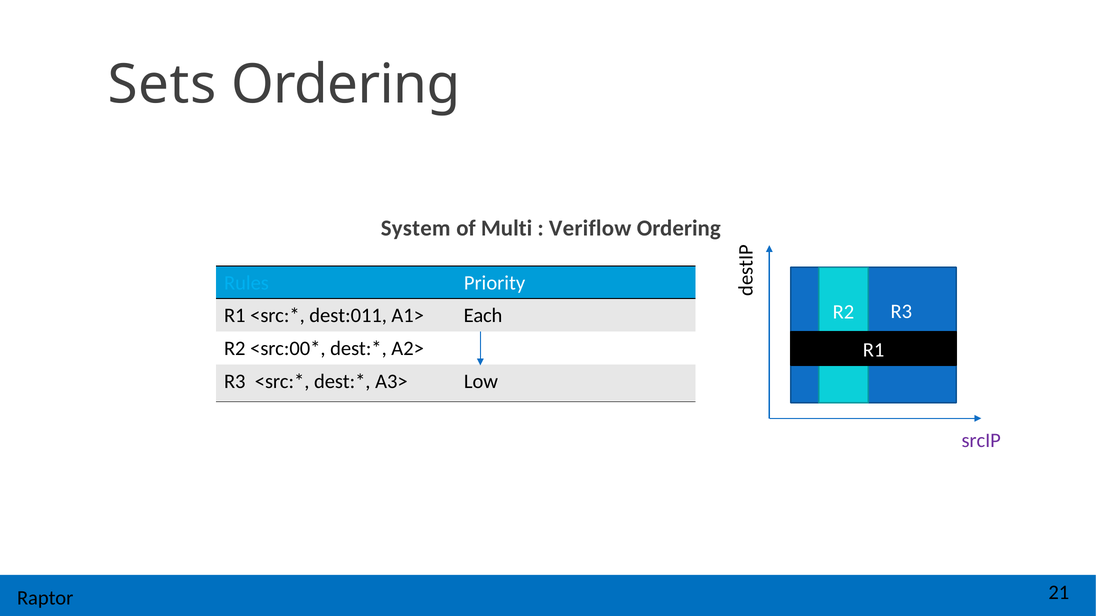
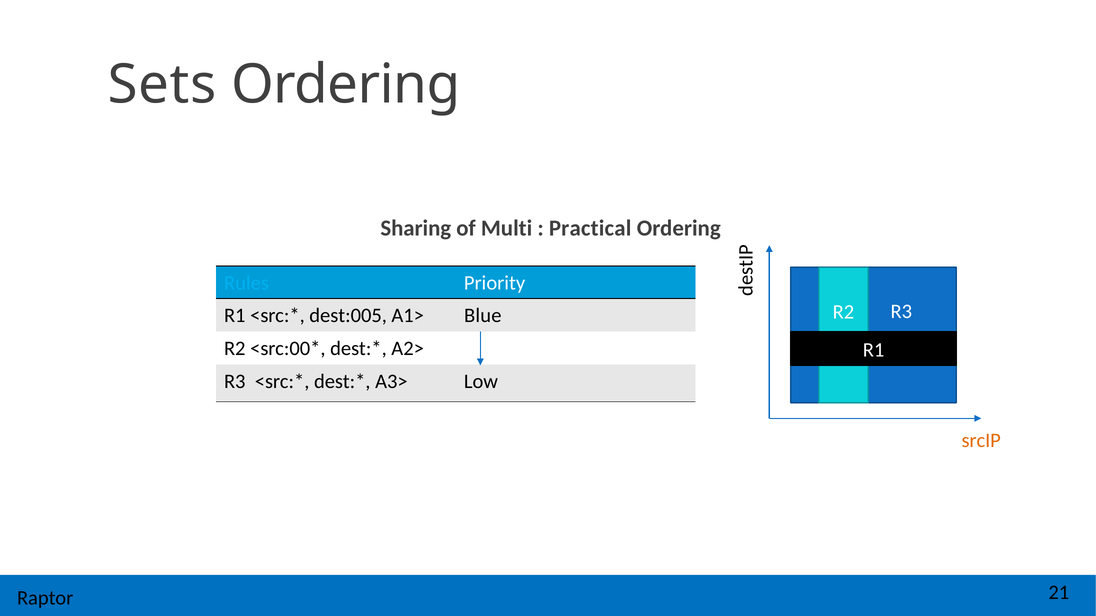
System: System -> Sharing (416, 228)
Veriflow: Veriflow -> Practical (590, 228)
dest:011: dest:011 -> dest:005 (348, 316)
Each: Each -> Blue (483, 316)
srcIP colour: purple -> orange (981, 441)
